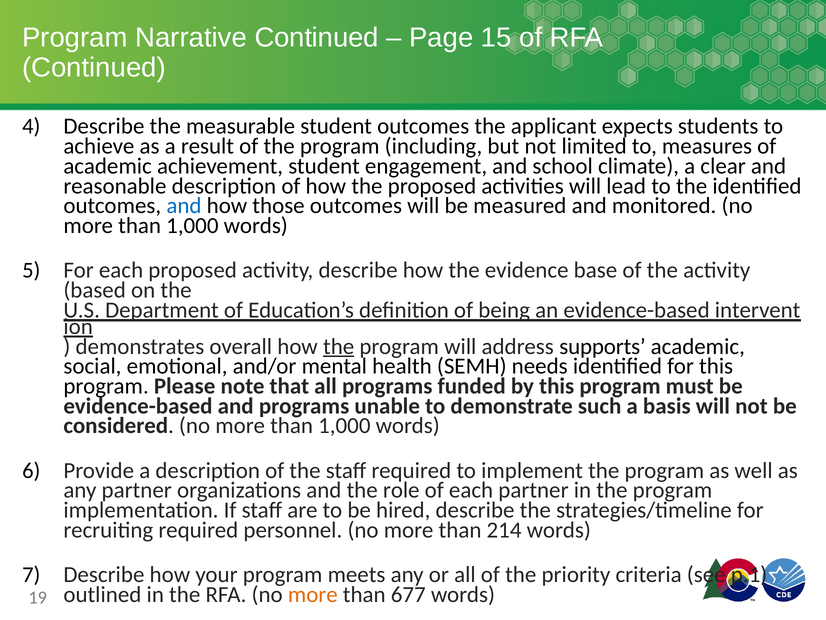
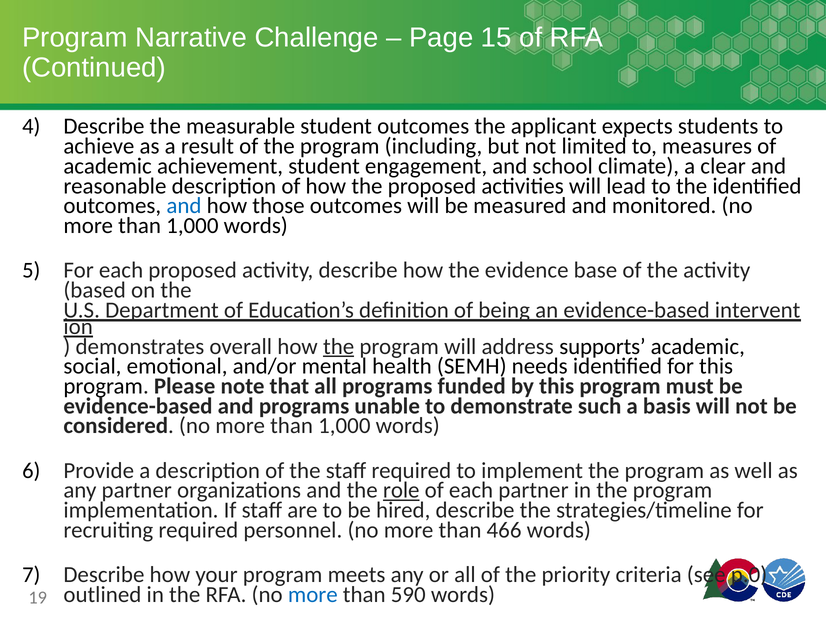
Narrative Continued: Continued -> Challenge (316, 38)
role underline: none -> present (401, 490)
214: 214 -> 466 (504, 530)
p.1: p.1 -> p.0 (749, 574)
more colour: orange -> blue (313, 594)
677: 677 -> 590 (408, 594)
